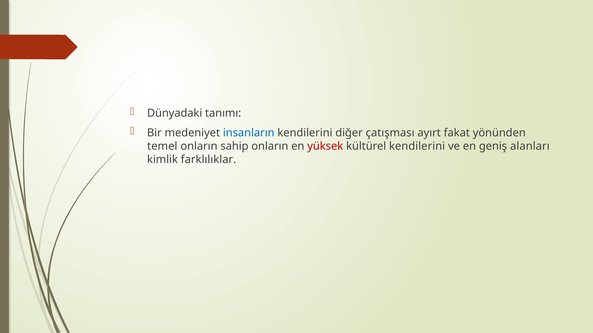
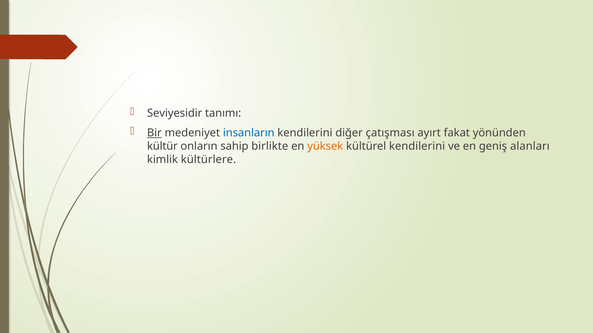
Dünyadaki: Dünyadaki -> Seviyesidir (175, 113)
Bir underline: none -> present (154, 133)
temel: temel -> kültür (162, 146)
sahip onların: onların -> birlikte (270, 146)
yüksek colour: red -> orange (325, 146)
farklılıklar: farklılıklar -> kültürlere (208, 160)
